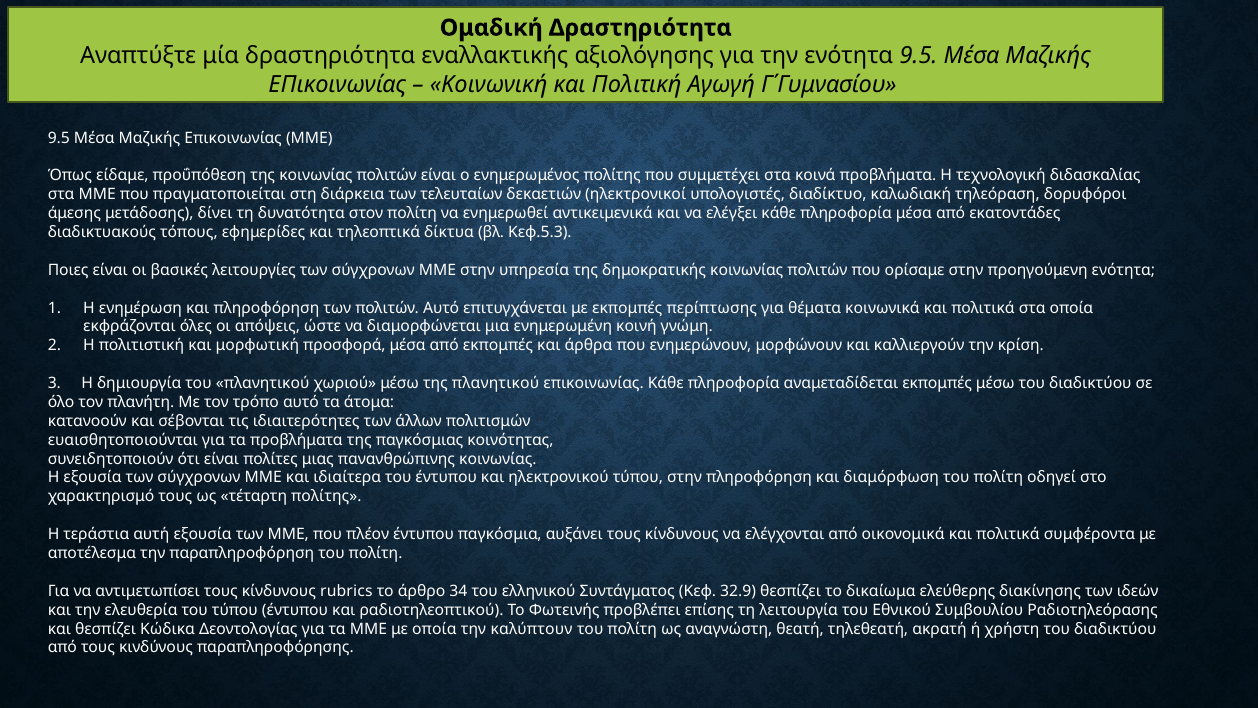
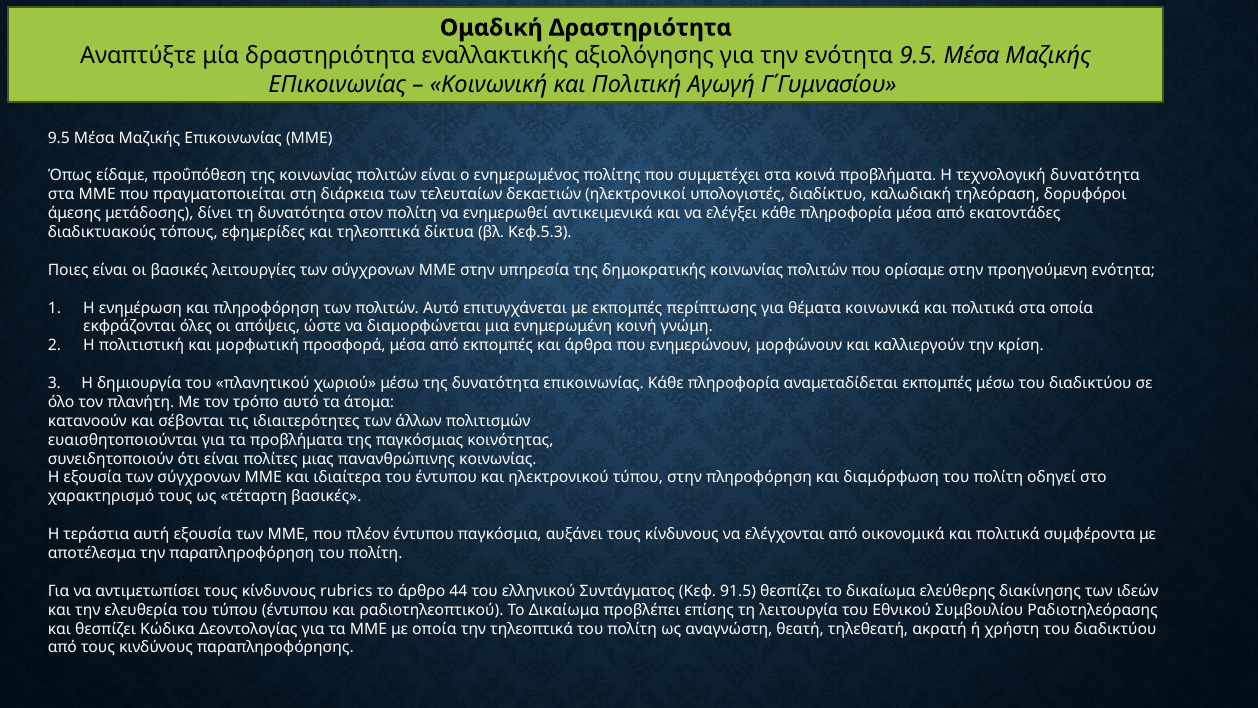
τεχνολογική διδασκαλίας: διδασκαλίας -> δυνατότητα (1095, 176)
της πλανητικού: πλανητικού -> δυνατότητα (496, 383)
τέταρτη πολίτης: πολίτης -> βασικές (326, 496)
34: 34 -> 44 (458, 591)
32.9: 32.9 -> 91.5 (738, 591)
ραδιοτηλεοπτικού Το Φωτεινής: Φωτεινής -> Δικαίωμα (564, 610)
την καλύπτουν: καλύπτουν -> τηλεοπτικά (532, 628)
